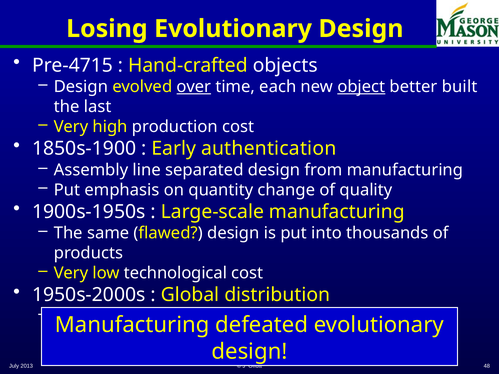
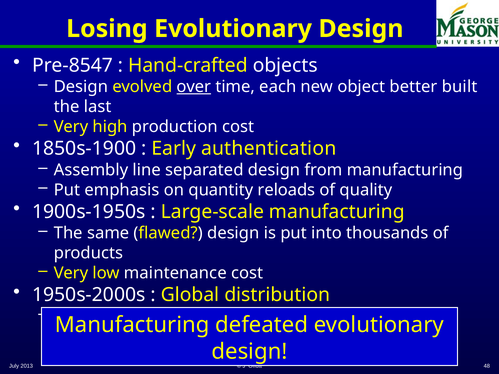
Pre-4715: Pre-4715 -> Pre-8547 (72, 65)
object underline: present -> none (361, 87)
change: change -> reloads (286, 190)
technological: technological -> maintenance (175, 273)
